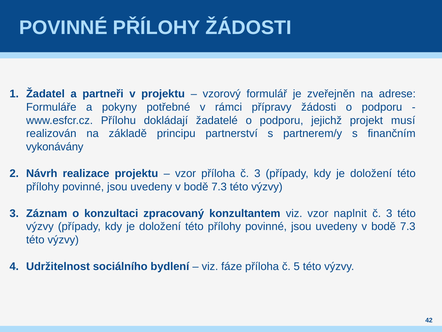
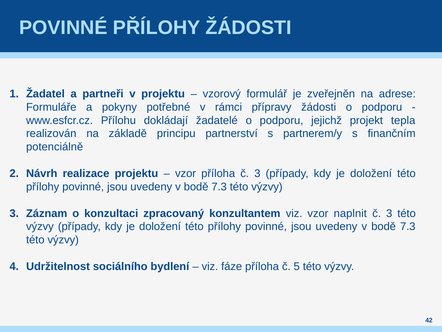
musí: musí -> tepla (403, 120)
vykonávány: vykonávány -> potenciálně (55, 147)
